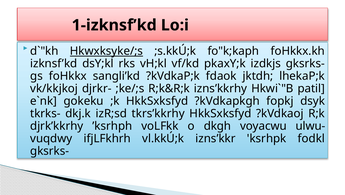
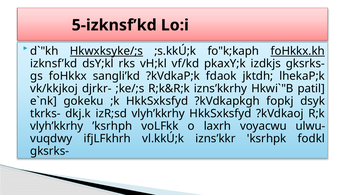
1-izknsf’kd: 1-izknsf’kd -> 5-izknsf’kd (114, 25)
foHkkx.kh underline: none -> present (298, 51)
izR;sd tkrs’kkrhy: tkrs’kkrhy -> vlyh’kkrhy (158, 113)
djrk’kkrhy: djrk’kkrhy -> vlyh’kkrhy (57, 126)
dkgh: dkgh -> laxrh (217, 126)
